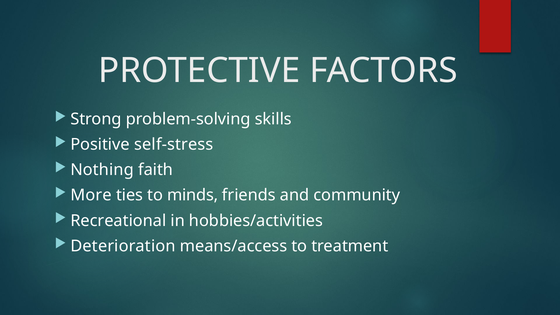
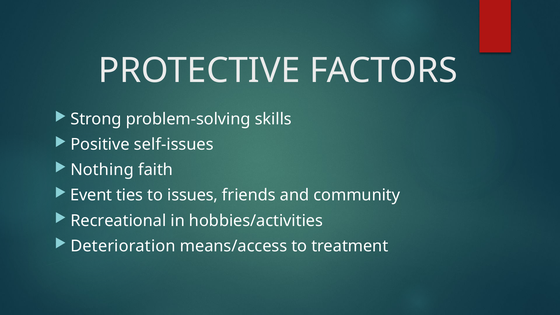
self-stress: self-stress -> self-issues (174, 144)
More: More -> Event (91, 195)
minds: minds -> issues (193, 195)
